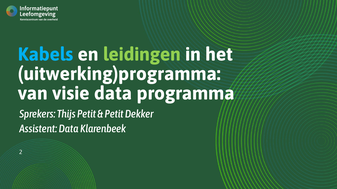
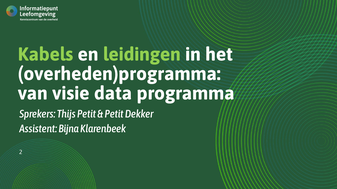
Kabels colour: light blue -> light green (45, 55)
uitwerking)programma: uitwerking)programma -> overheden)programma (119, 74)
Assistent Data: Data -> Bijna (69, 129)
